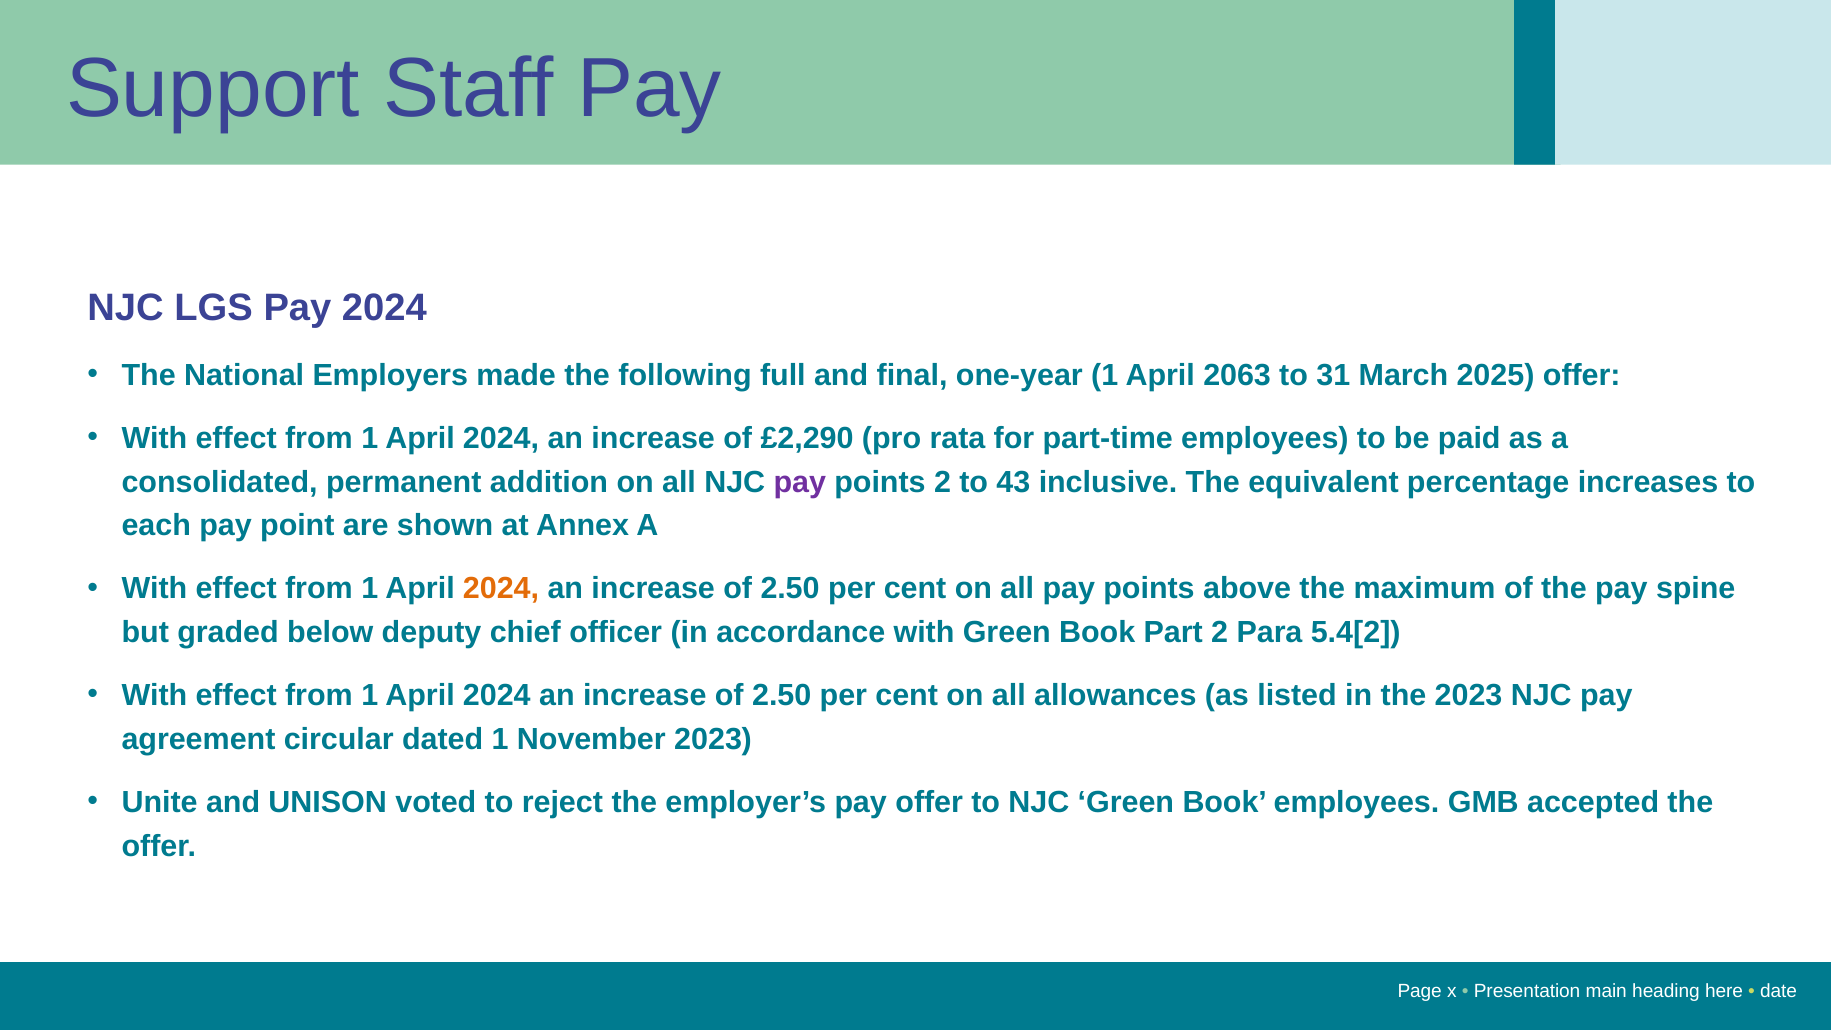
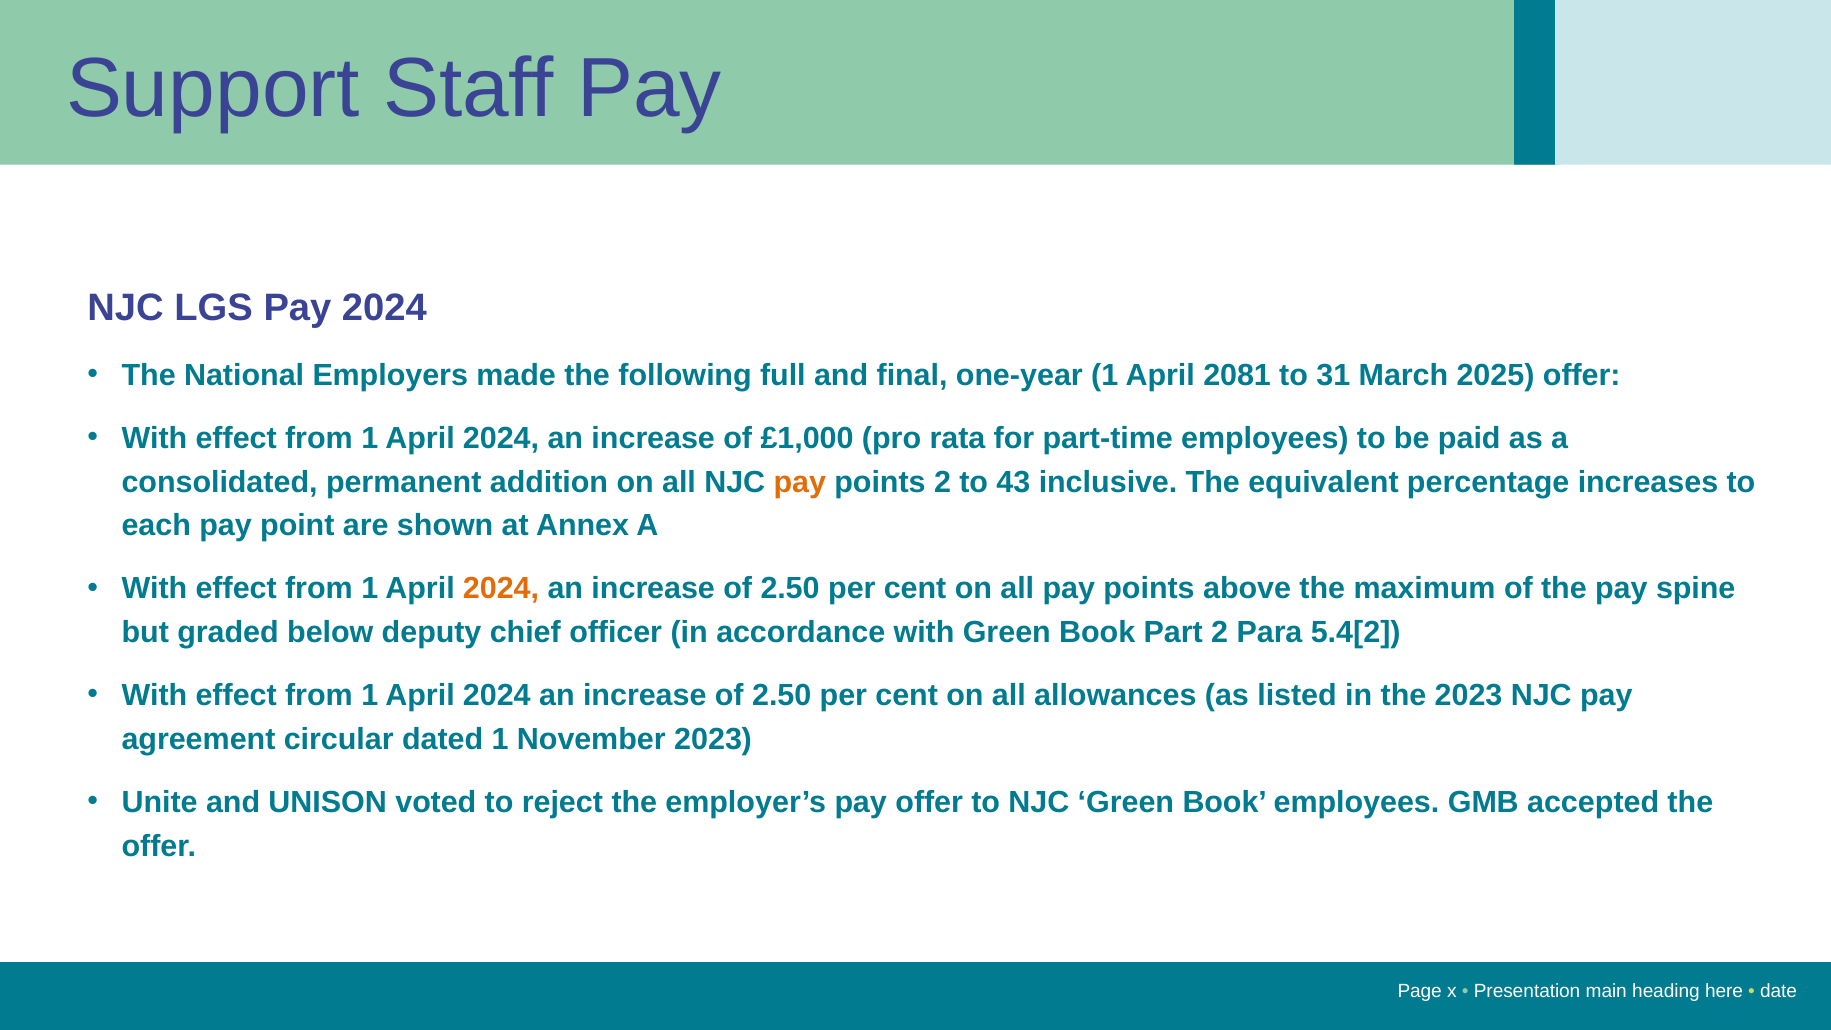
2063: 2063 -> 2081 (1237, 375)
£2,290: £2,290 -> £1,000 (807, 438)
pay colour: purple -> orange (800, 482)
